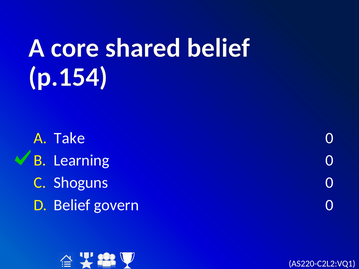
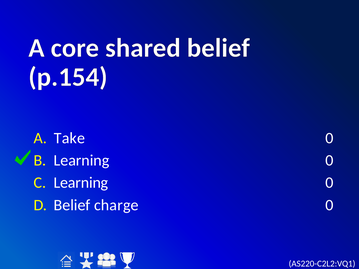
Shoguns: Shoguns -> Learning (81, 183)
govern: govern -> charge (116, 205)
